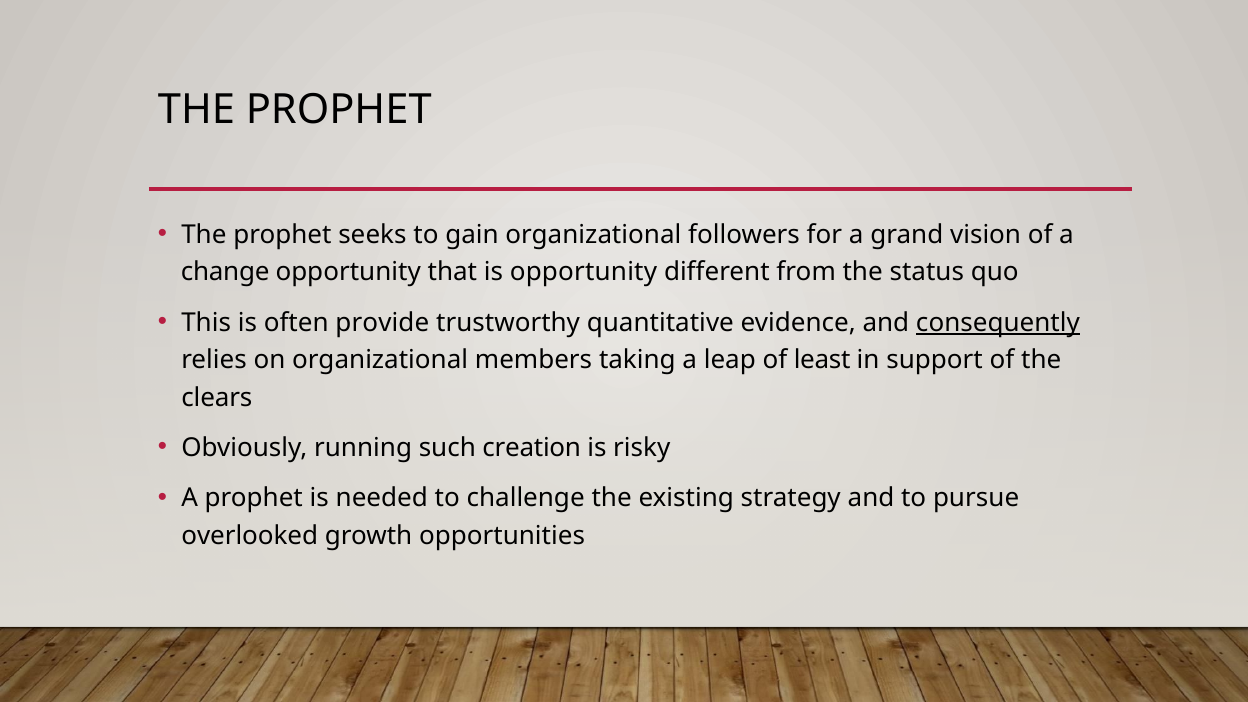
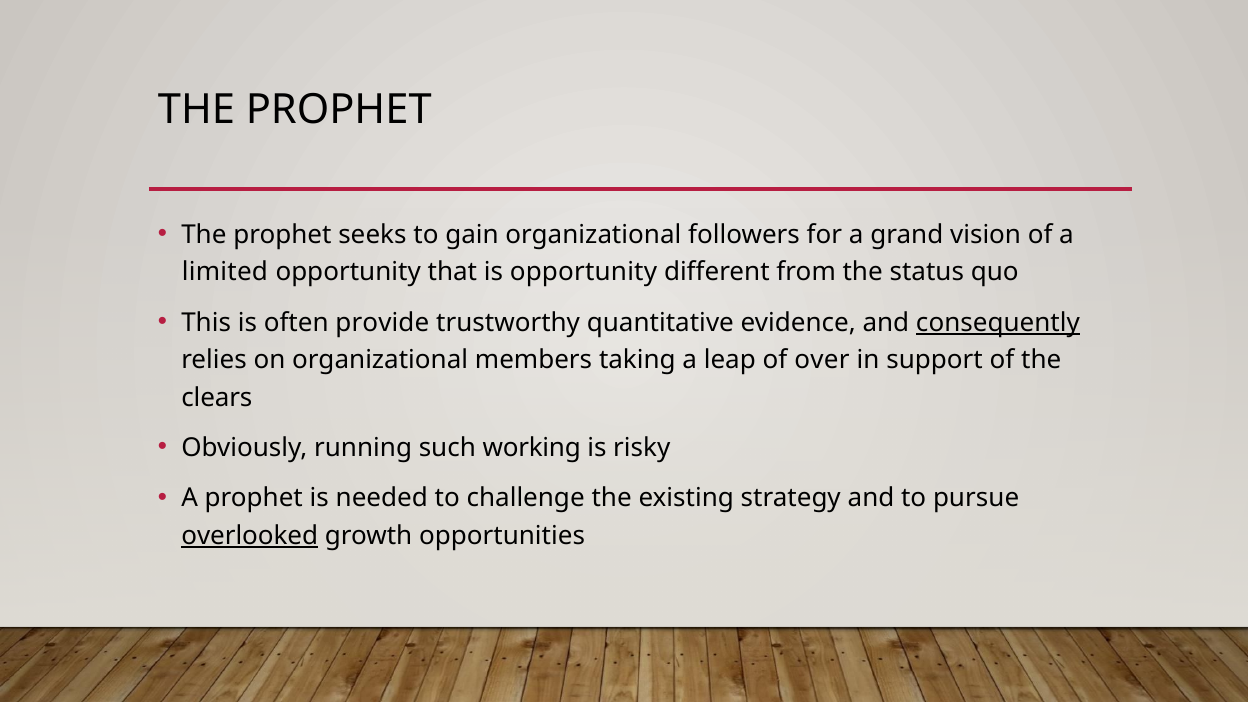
change: change -> limited (225, 272)
least: least -> over (822, 360)
creation: creation -> working (532, 448)
overlooked underline: none -> present (250, 536)
